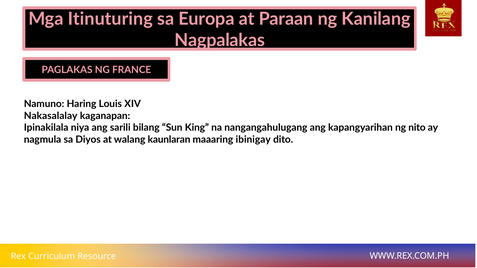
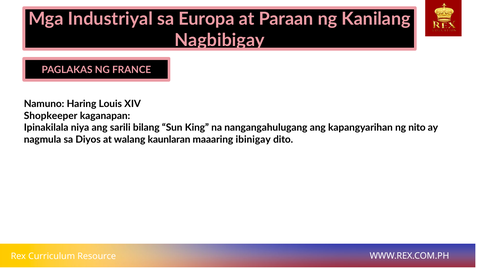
Itinuturing: Itinuturing -> Industriyal (110, 19)
Nagpalakas: Nagpalakas -> Nagbibigay (220, 40)
Nakasalalay: Nakasalalay -> Shopkeeper (51, 116)
